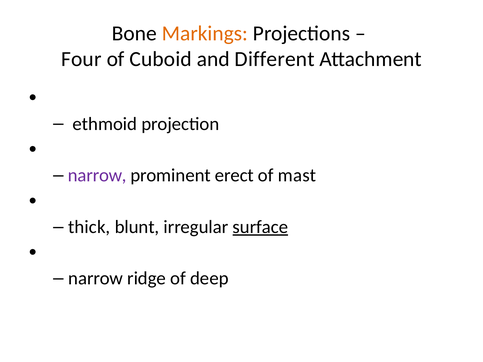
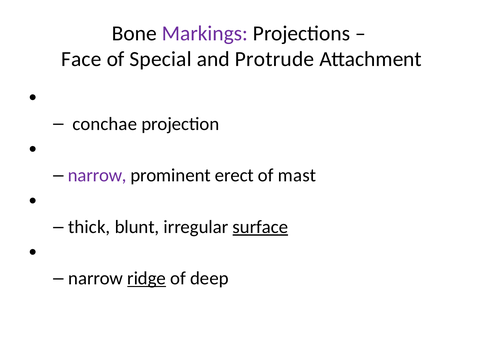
Markings colour: orange -> purple (205, 33)
Four: Four -> Face (81, 59)
Cuboid: Cuboid -> Special (161, 59)
Different: Different -> Protrude (275, 59)
ethmoid: ethmoid -> conchae (105, 124)
ridge underline: none -> present (147, 279)
